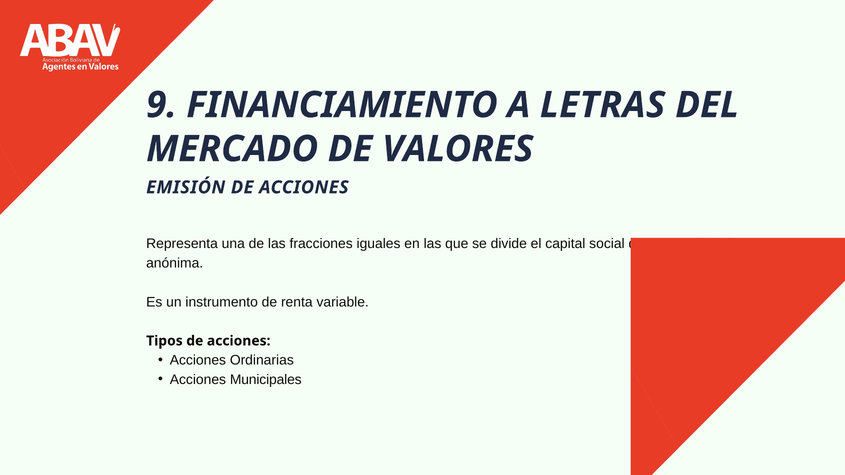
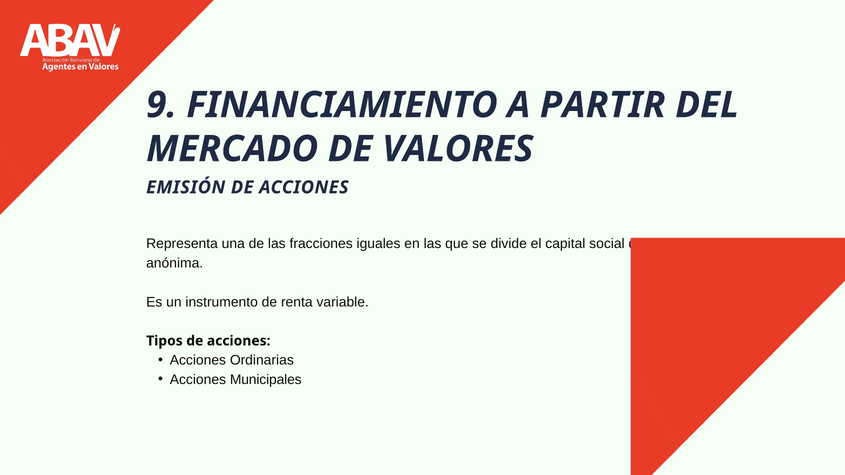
LETRAS: LETRAS -> PARTIR (603, 105)
